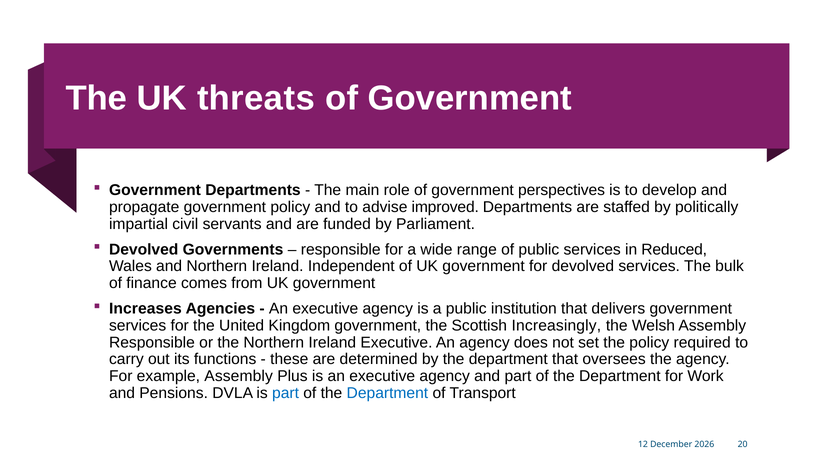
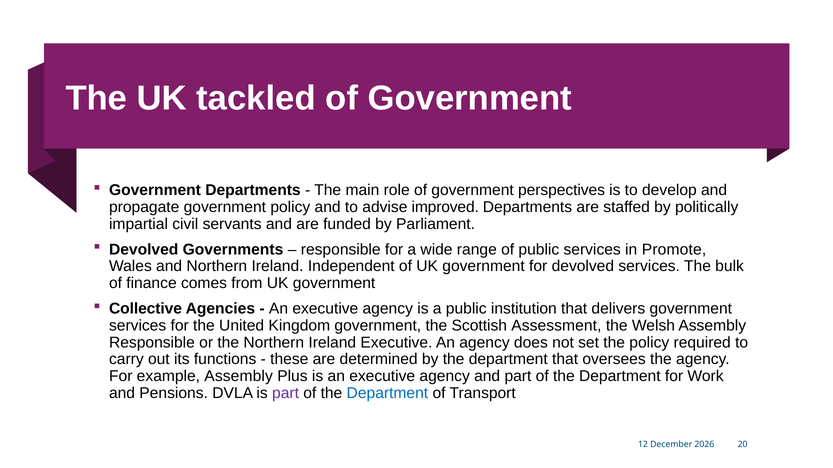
threats: threats -> tackled (256, 98)
Reduced: Reduced -> Promote (674, 250)
Increases: Increases -> Collective (145, 309)
Increasingly: Increasingly -> Assessment (556, 326)
part colour: blue -> purple (286, 393)
